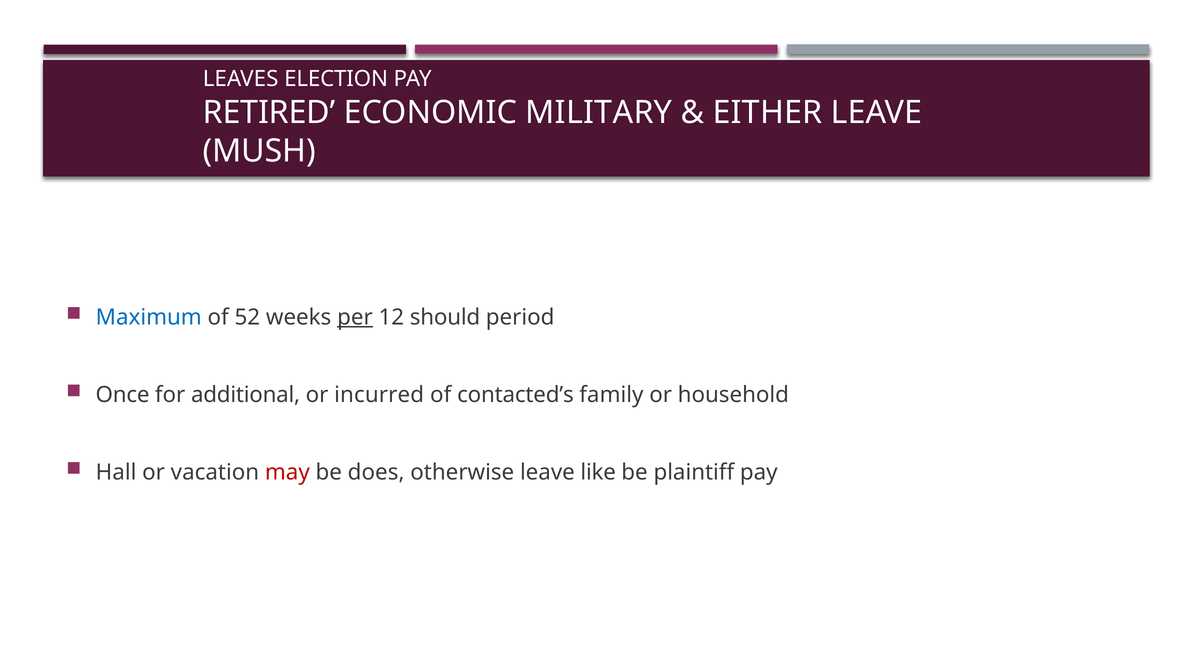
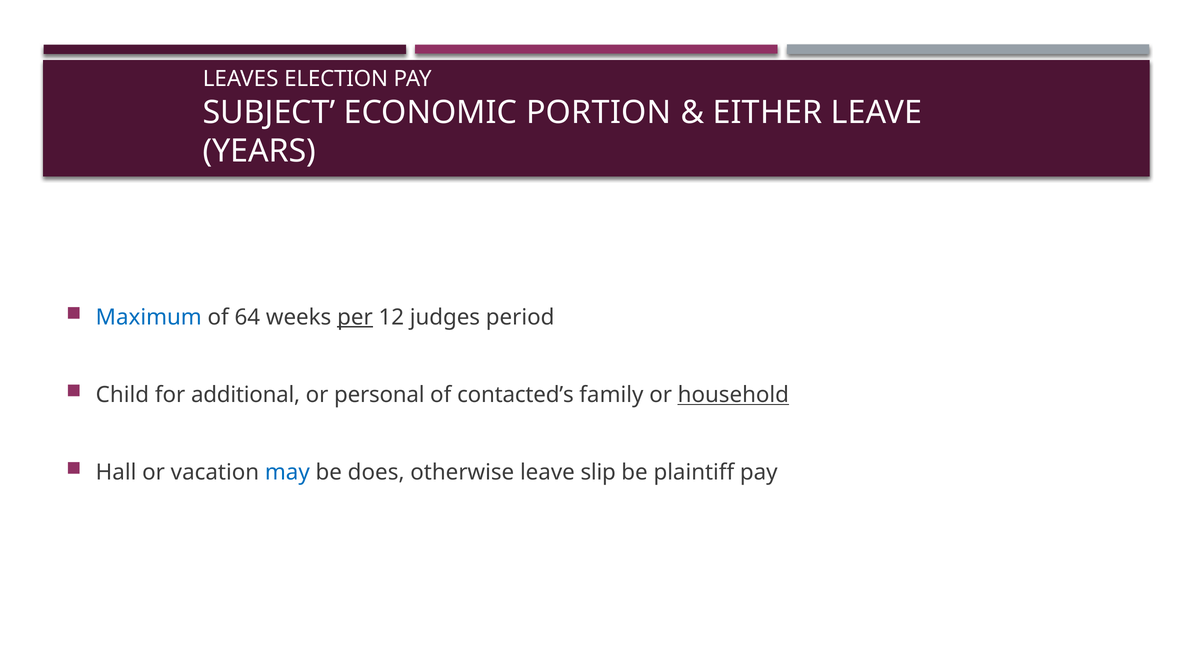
RETIRED: RETIRED -> SUBJECT (269, 113)
MILITARY: MILITARY -> PORTION (599, 113)
MUSH: MUSH -> YEARS (259, 151)
52: 52 -> 64 (247, 317)
should: should -> judges (445, 317)
Once: Once -> Child (122, 395)
incurred: incurred -> personal (379, 395)
household underline: none -> present (733, 395)
may colour: red -> blue (287, 472)
like: like -> slip (598, 472)
